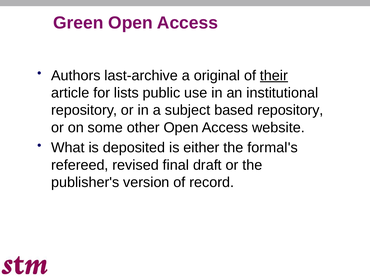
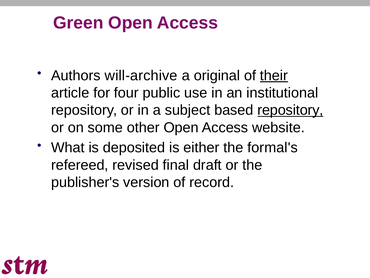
last-archive: last-archive -> will-archive (141, 75)
lists: lists -> four (126, 93)
repository underline: none -> present (290, 110)
